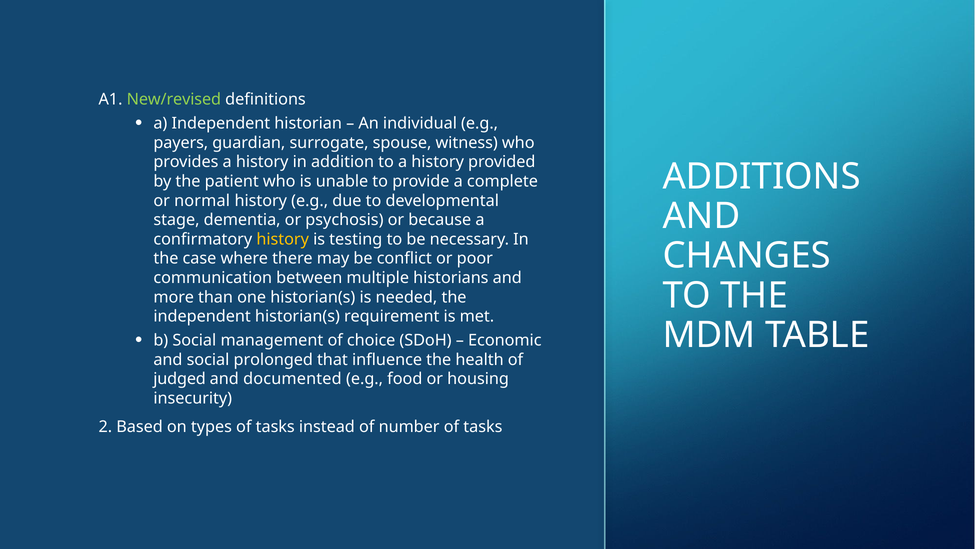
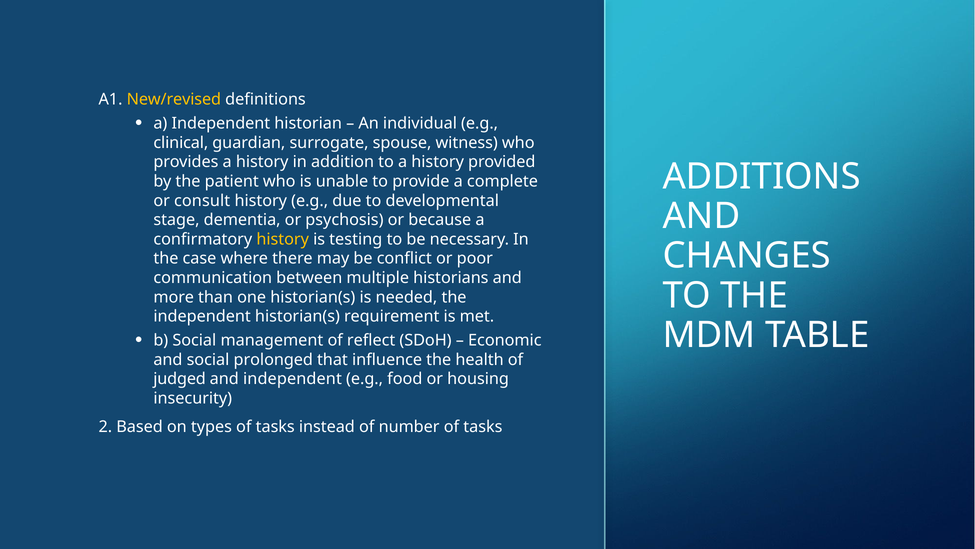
New/revised colour: light green -> yellow (174, 99)
payers: payers -> clinical (181, 143)
normal: normal -> consult (202, 200)
choice: choice -> reflect (371, 340)
and documented: documented -> independent (292, 379)
